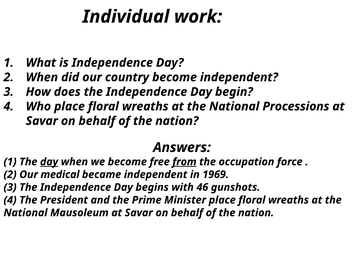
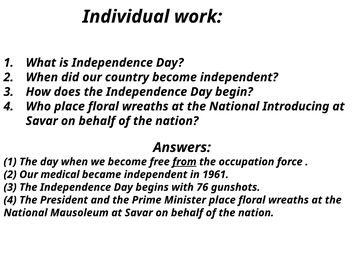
Processions: Processions -> Introducing (296, 106)
day underline: present -> none (49, 162)
1969: 1969 -> 1961 (216, 175)
46: 46 -> 76 (202, 187)
